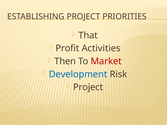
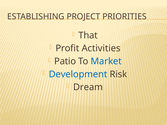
Then: Then -> Patio (65, 61)
Market colour: red -> blue (106, 61)
Project: Project -> Dream (88, 87)
